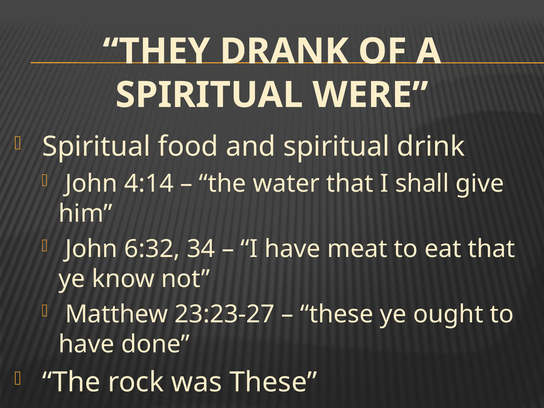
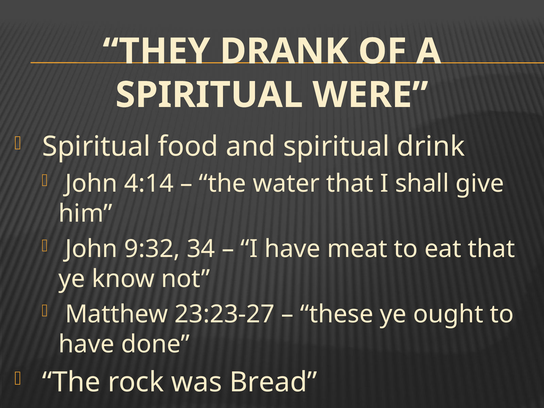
6:32: 6:32 -> 9:32 (152, 249)
was These: These -> Bread (273, 382)
